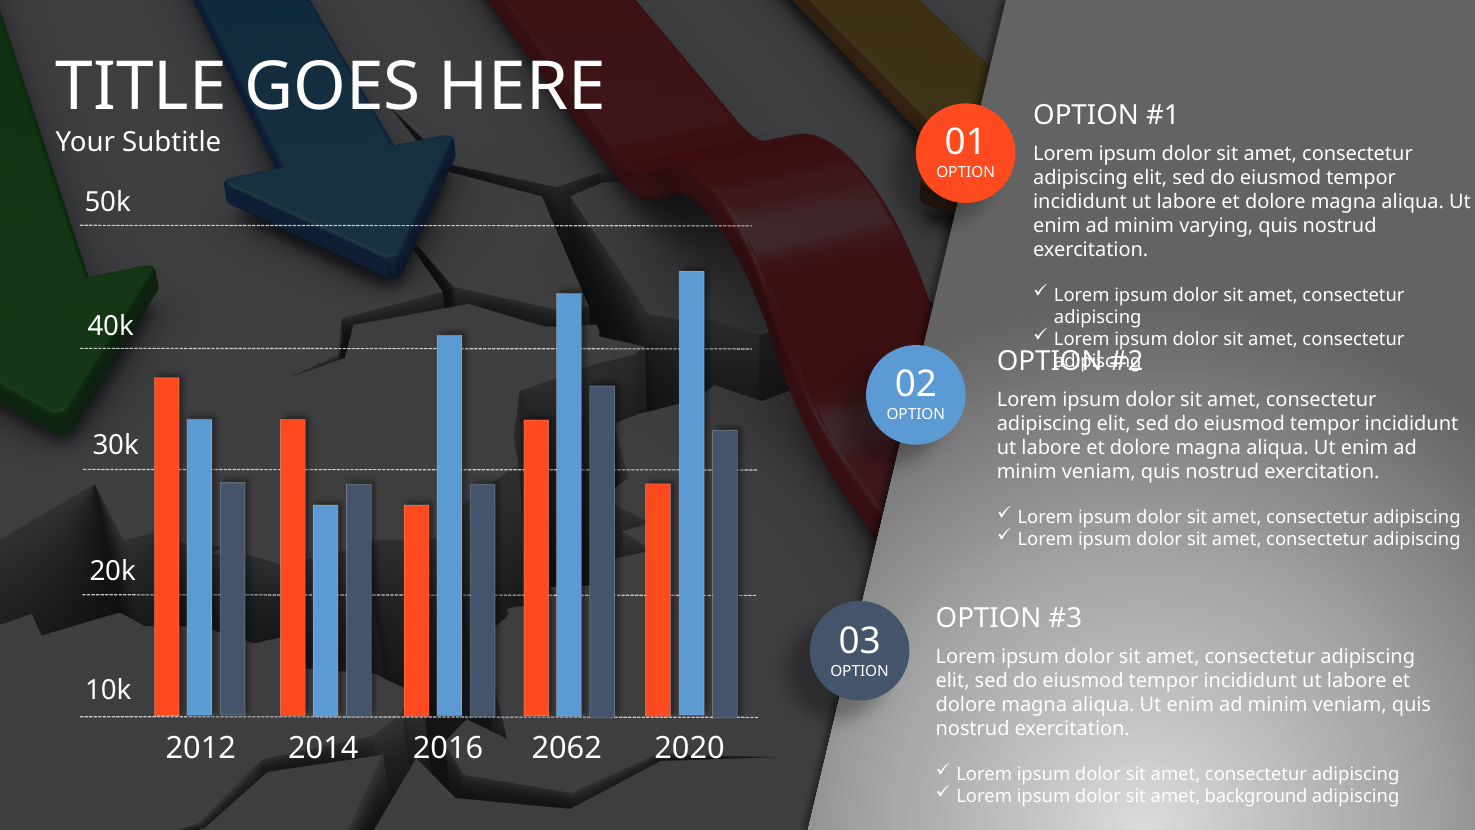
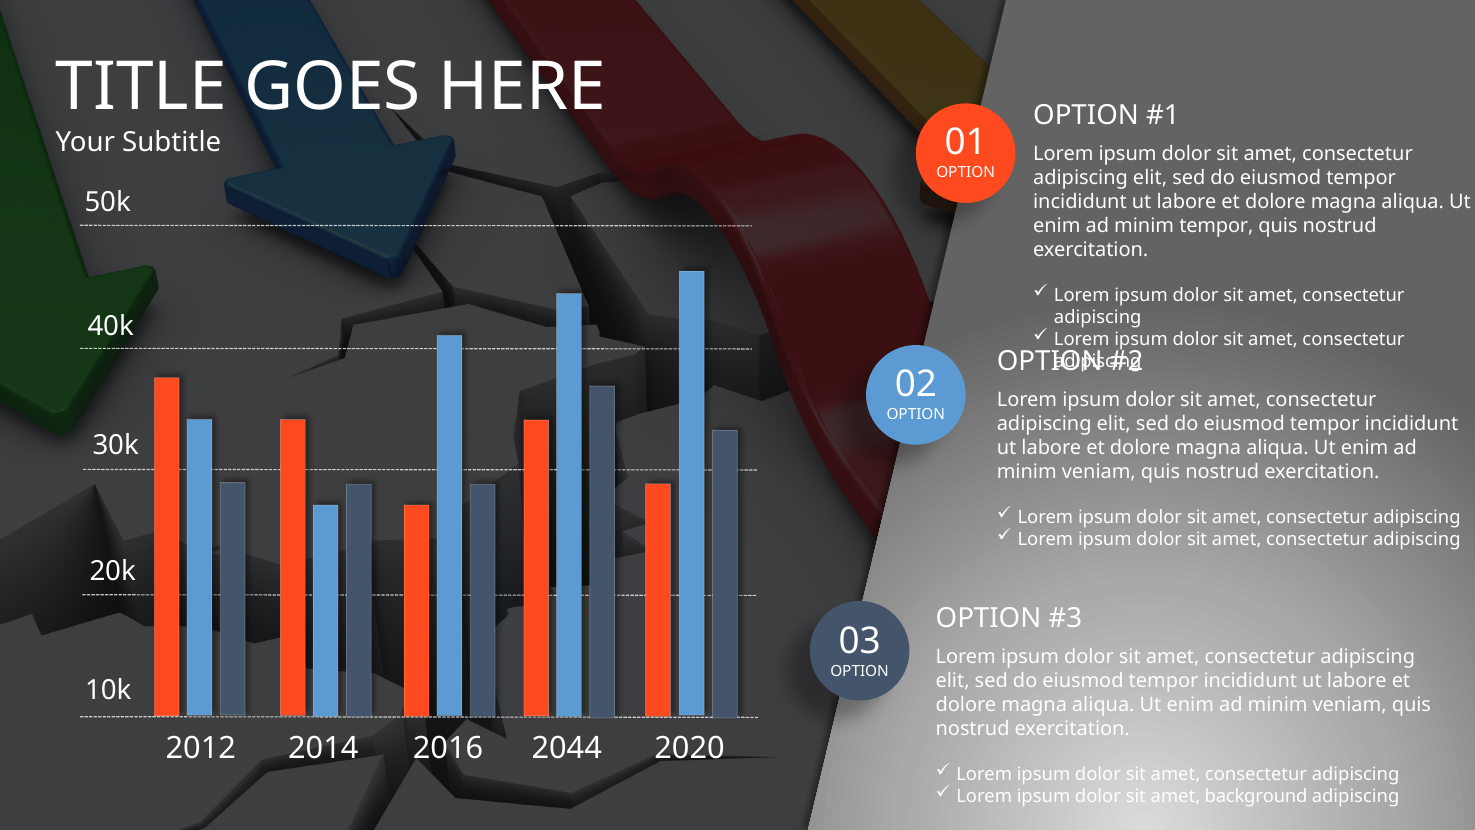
minim varying: varying -> tempor (1216, 226)
2062: 2062 -> 2044 (567, 748)
